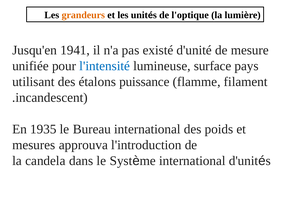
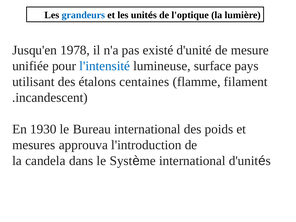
grandeurs colour: orange -> blue (83, 15)
1941: 1941 -> 1978 (75, 50)
puissance: puissance -> centaines (144, 82)
1935: 1935 -> 1930 (43, 129)
